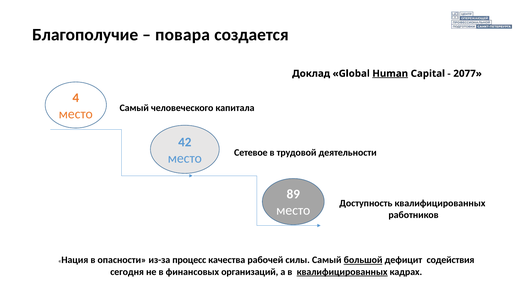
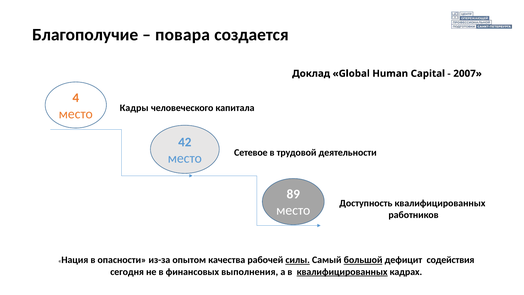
Human underline: present -> none (390, 74)
2077: 2077 -> 2007 (468, 74)
Самый: Самый -> Кадры (134, 108)
процесс: процесс -> опытом (189, 260)
силы underline: none -> present (298, 260)
организаций: организаций -> выполнения (250, 272)
